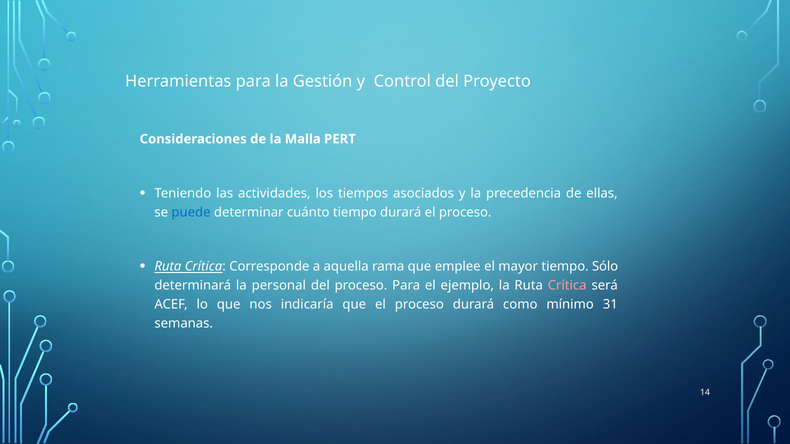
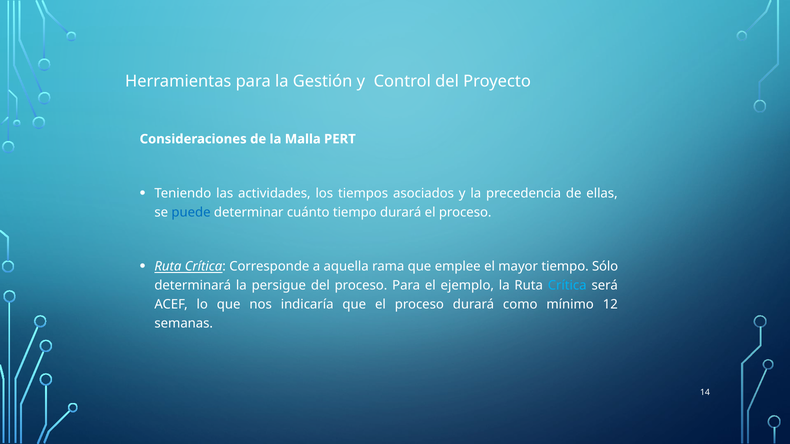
personal: personal -> persigue (279, 286)
Crítica colour: pink -> light blue (567, 286)
31: 31 -> 12 (610, 305)
